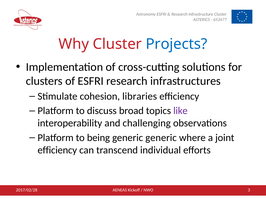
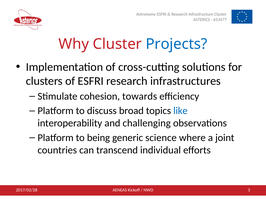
libraries: libraries -> towards (140, 97)
like colour: purple -> blue (180, 111)
generic generic: generic -> science (161, 138)
efficiency: efficiency -> countries (57, 150)
